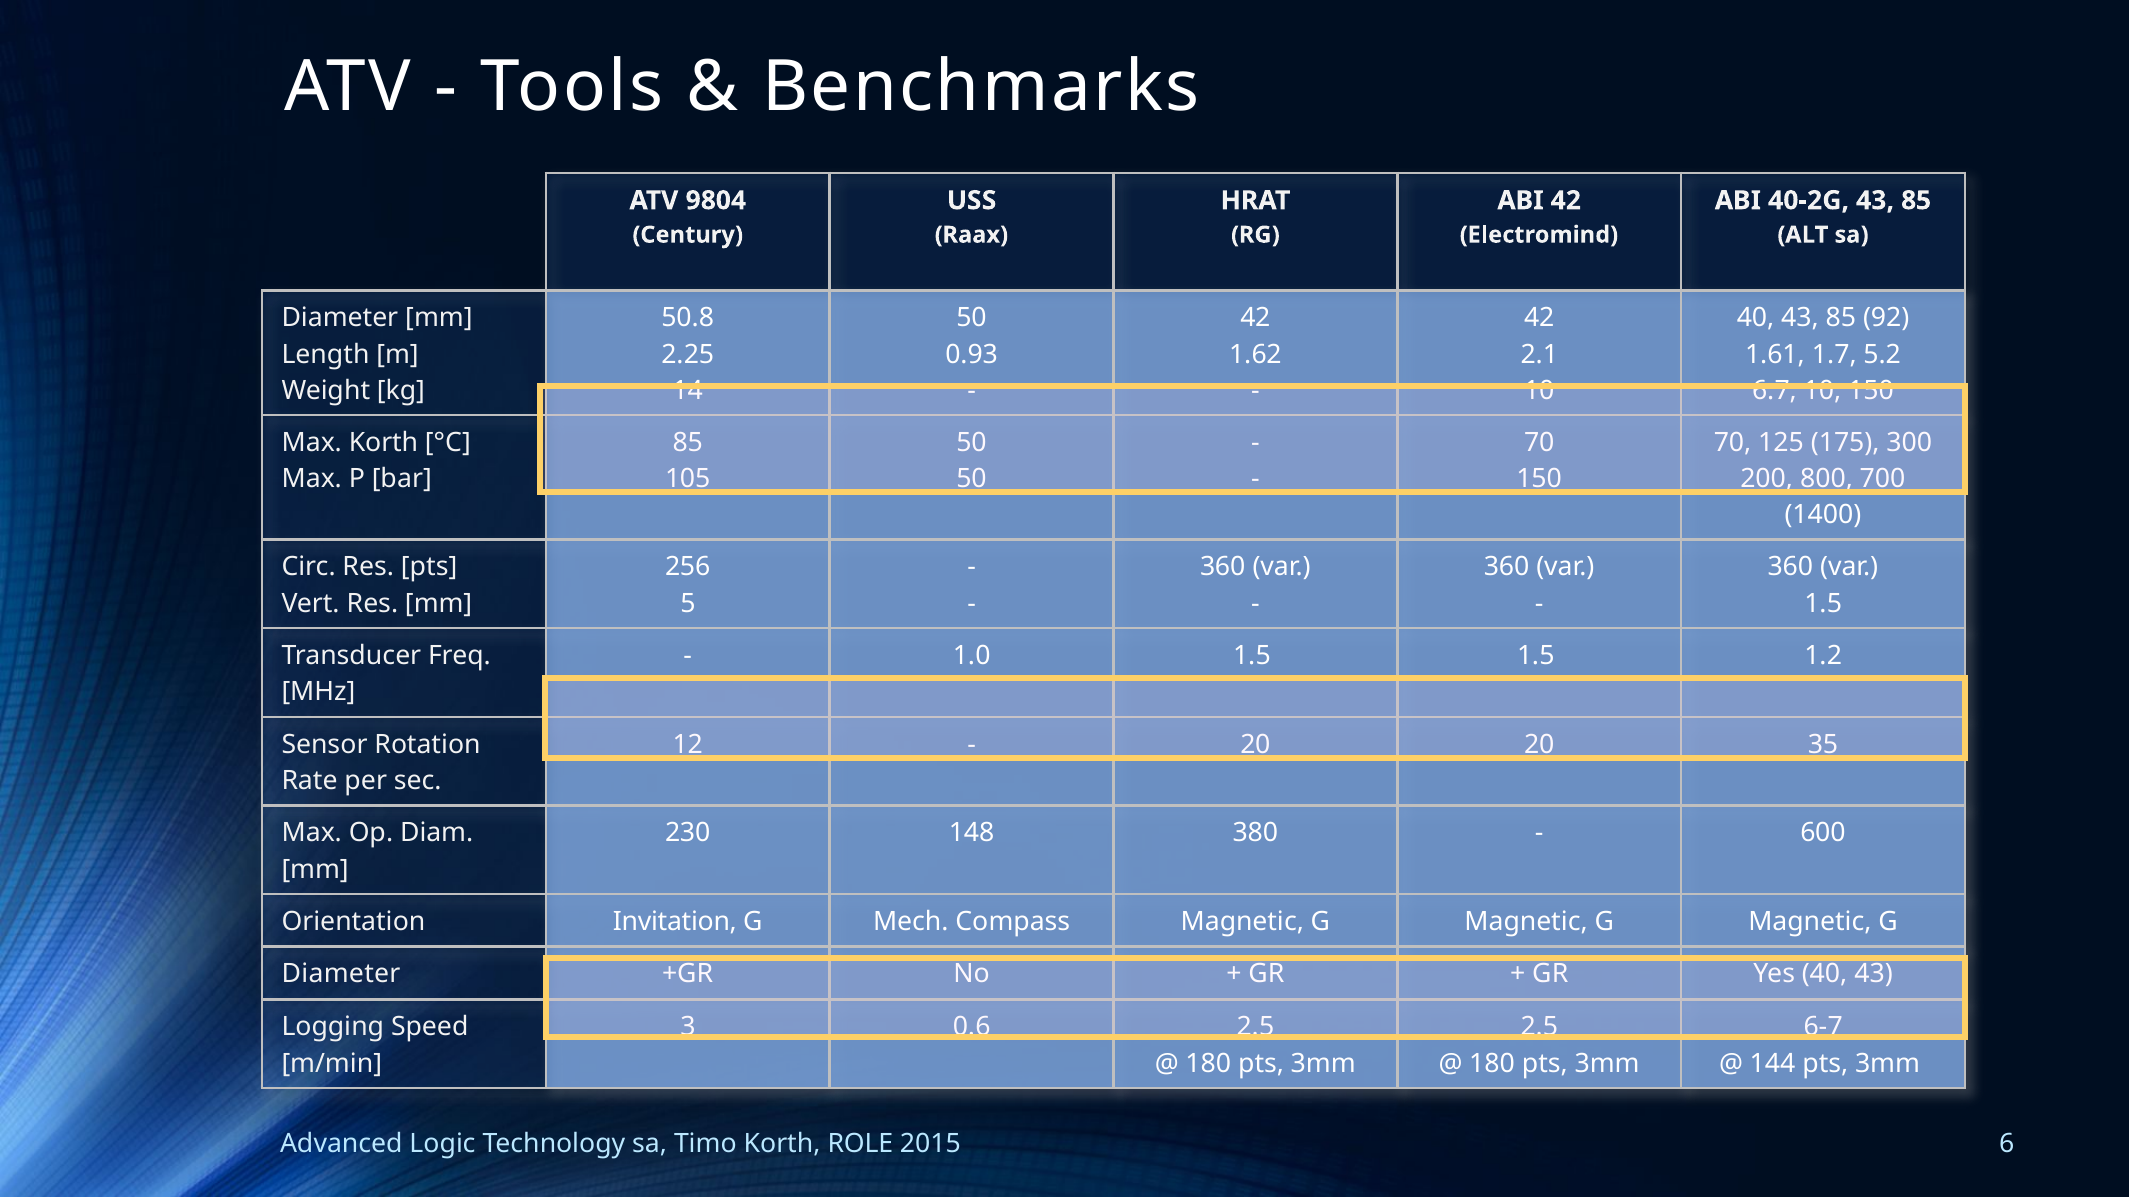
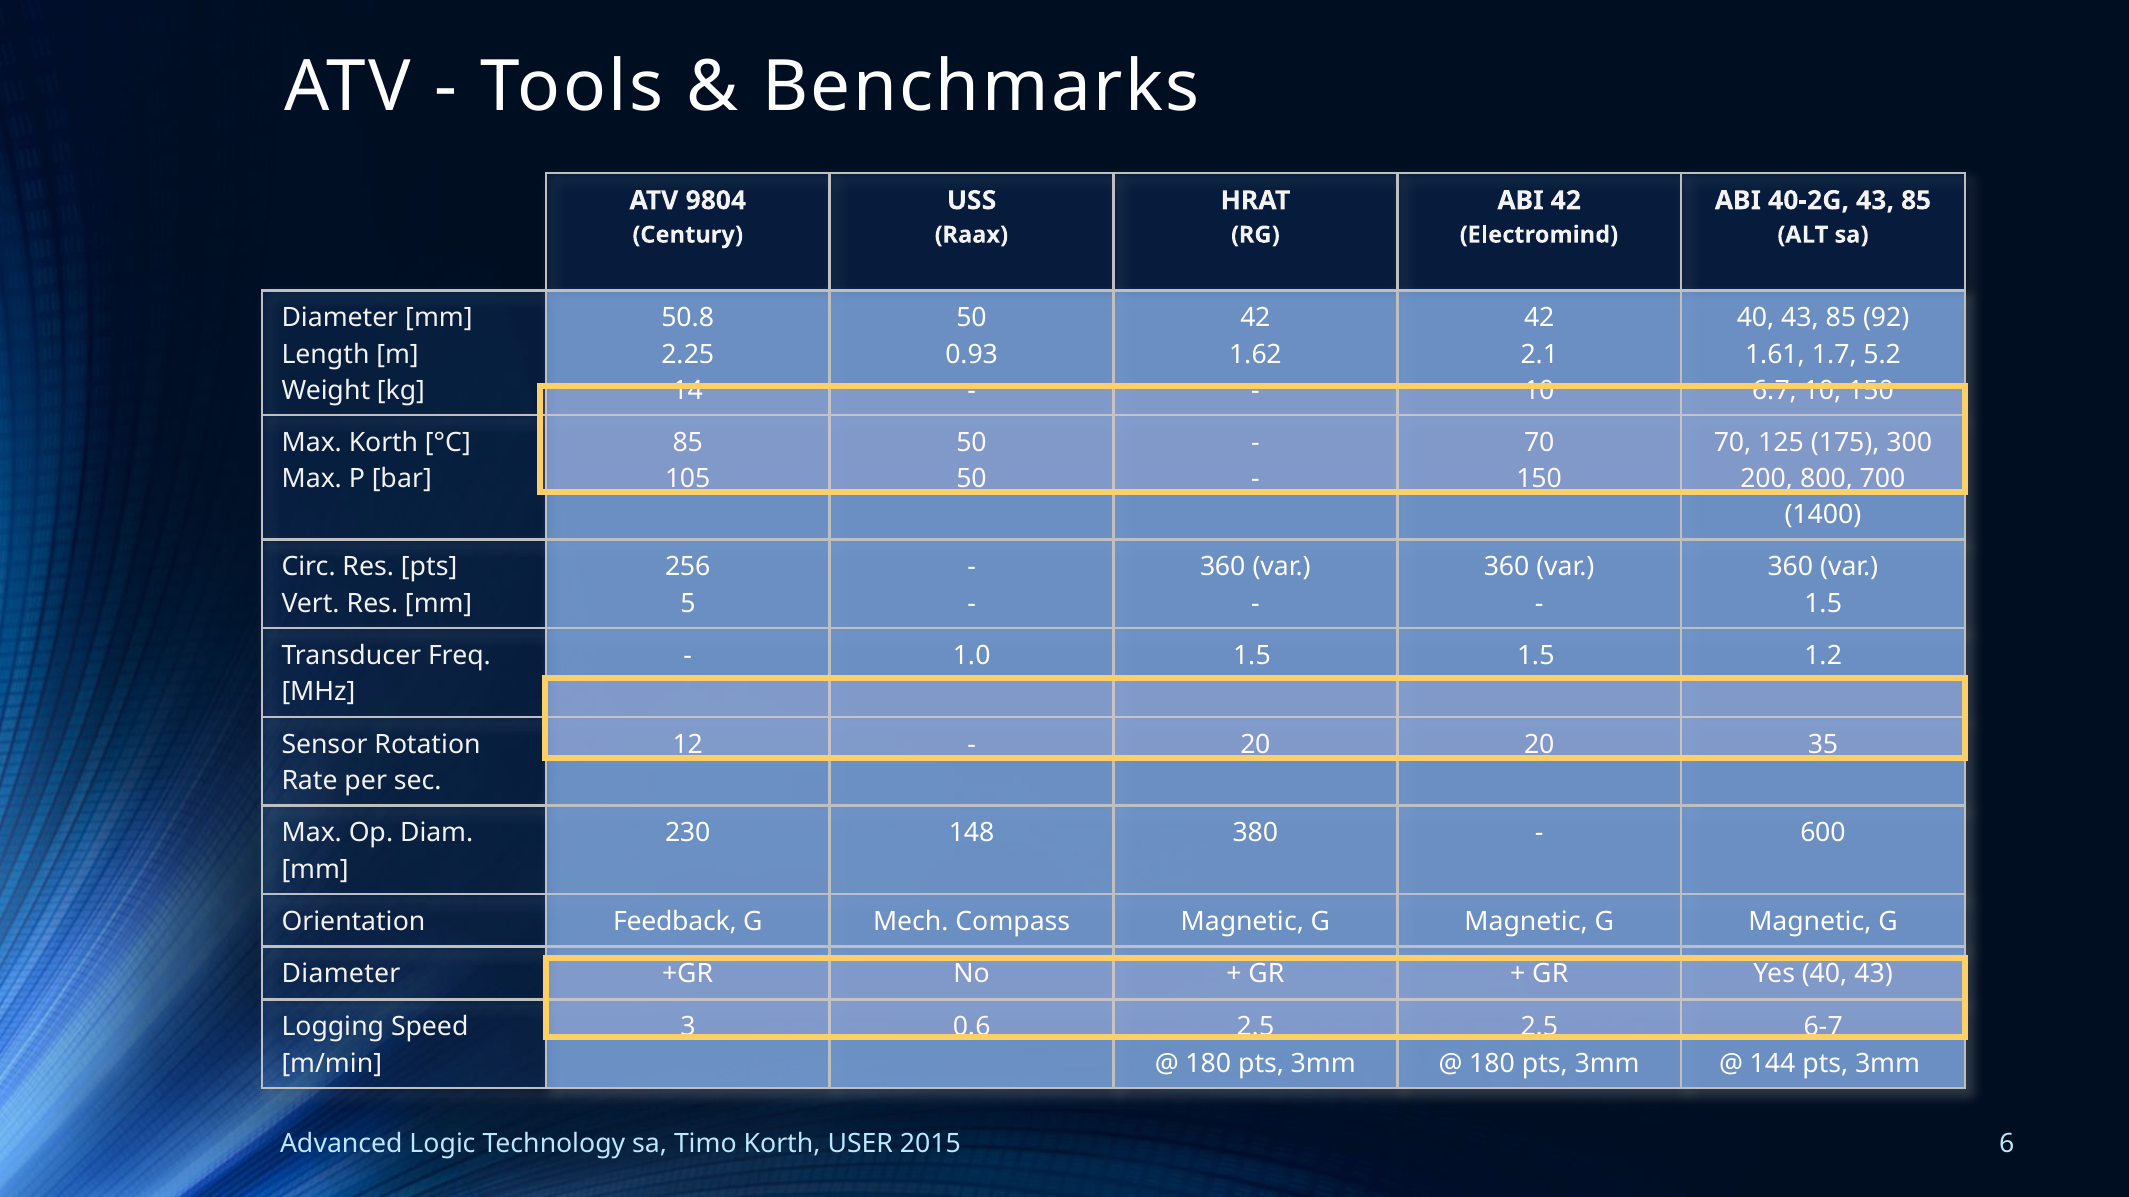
Invitation: Invitation -> Feedback (675, 922)
ROLE: ROLE -> USER (860, 1145)
